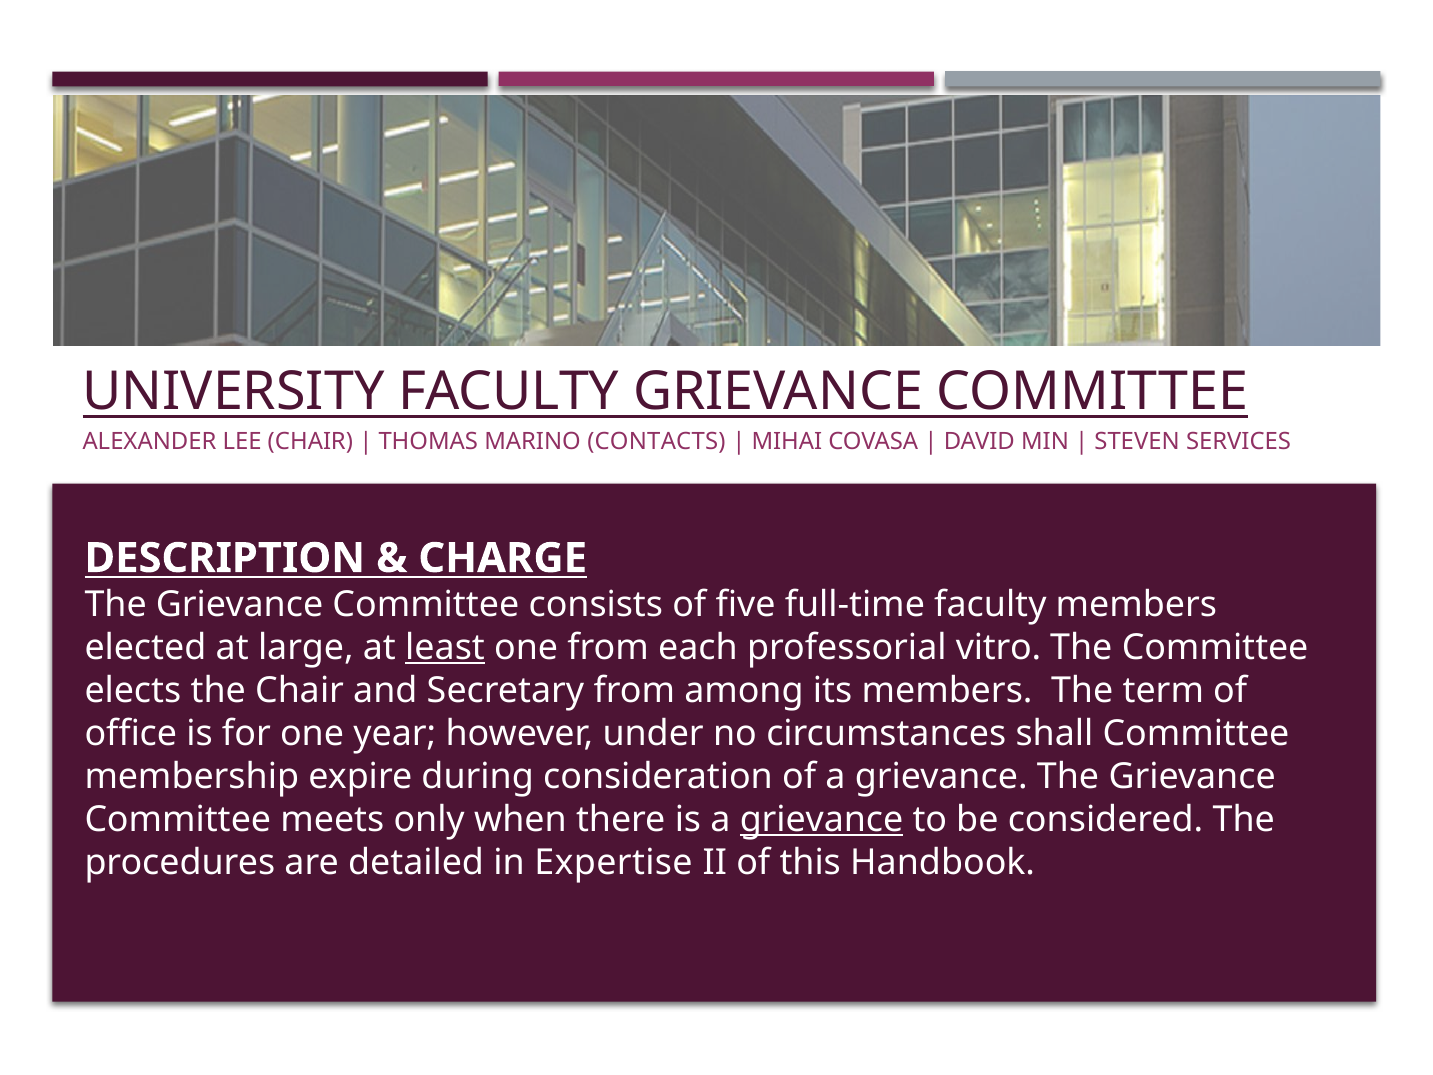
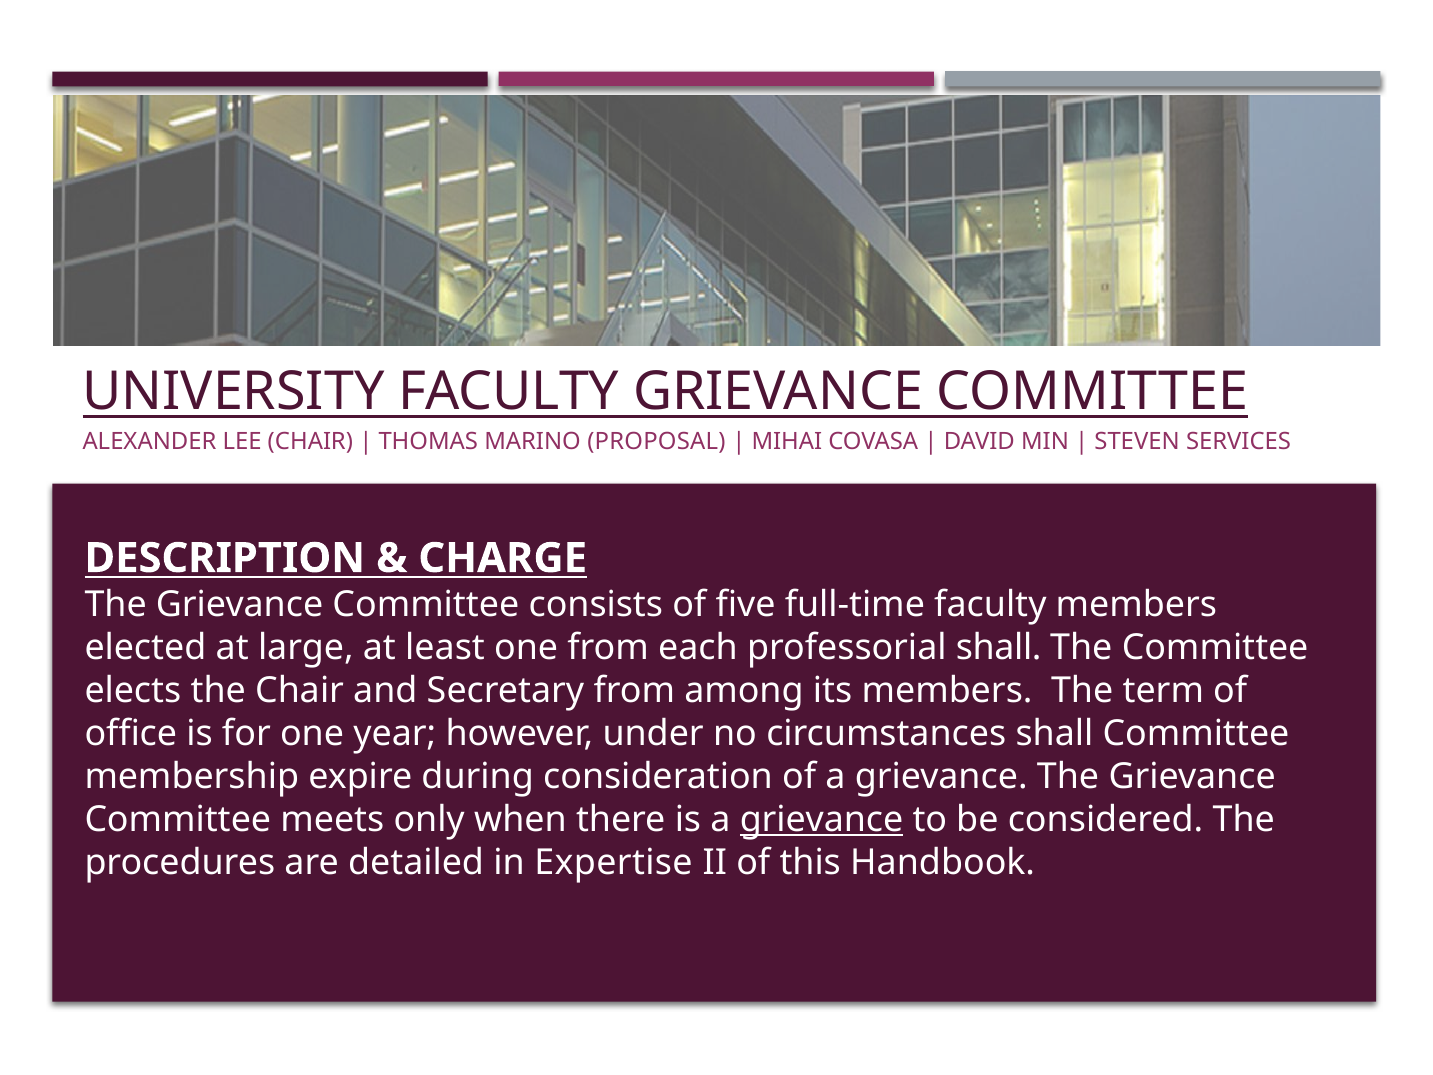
CONTACTS: CONTACTS -> PROPOSAL (656, 441)
least underline: present -> none (445, 647)
professorial vitro: vitro -> shall (999, 647)
